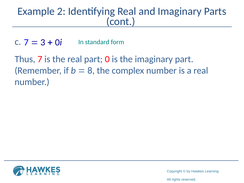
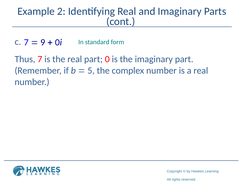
3: 3 -> 9 (43, 42)
8: 8 -> 5 (91, 71)
